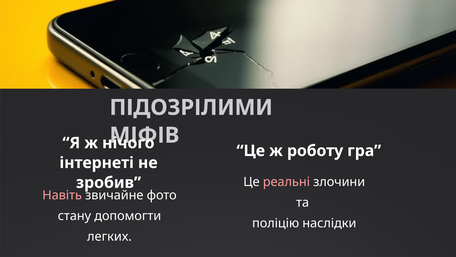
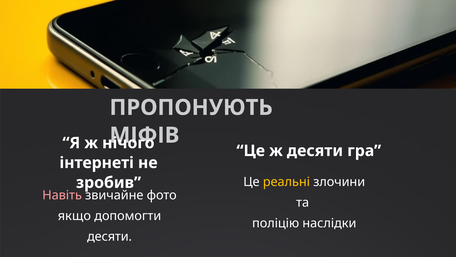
ПІДОЗРІЛИМИ: ПІДОЗРІЛИМИ -> ПРОПОНУЮТЬ (191, 107)
ж роботу: роботу -> десяти (315, 151)
реальні colour: pink -> yellow (286, 182)
стану: стану -> якщо (74, 215)
легких: легких -> десяти (110, 236)
